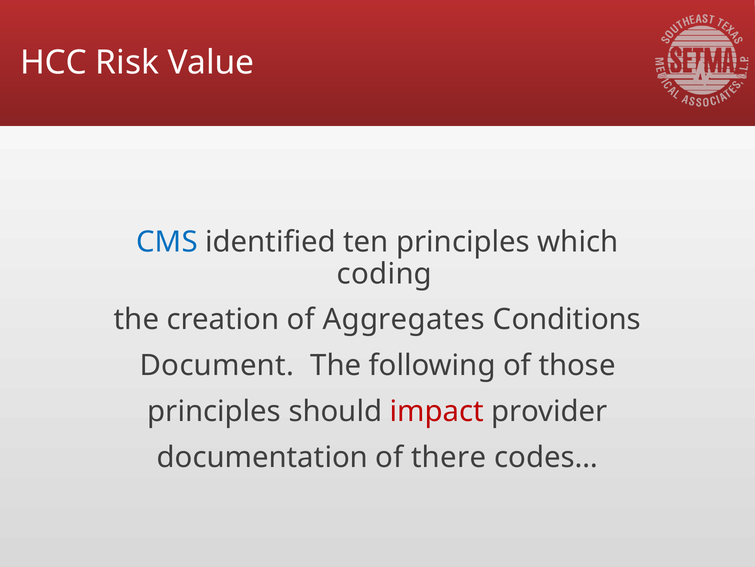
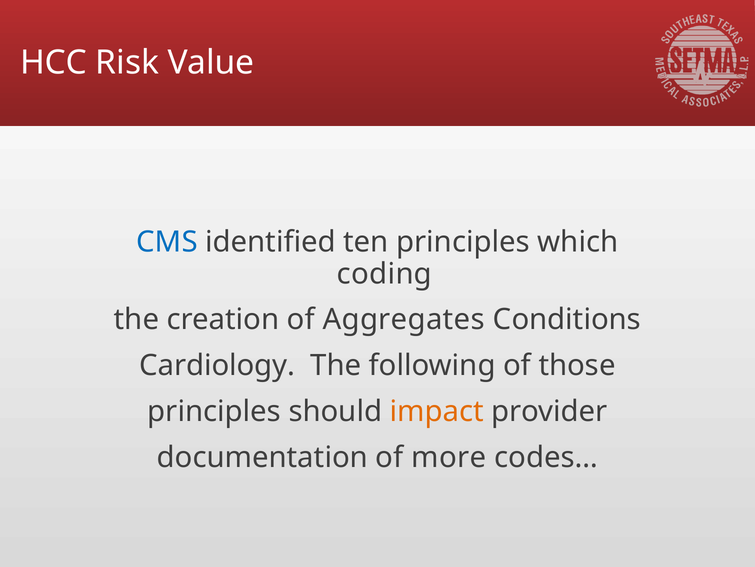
Document: Document -> Cardiology (217, 365)
impact colour: red -> orange (437, 411)
there: there -> more (449, 457)
